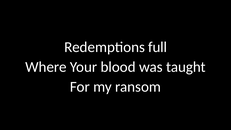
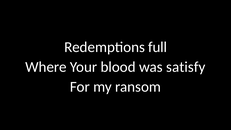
taught: taught -> satisfy (186, 67)
